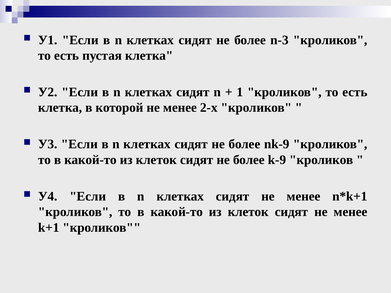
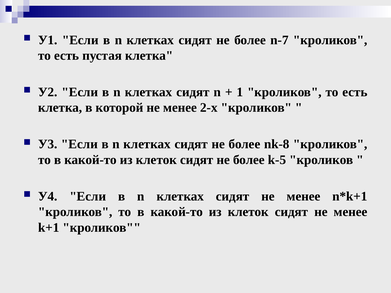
n-3: n-3 -> n-7 (280, 40)
nk-9: nk-9 -> nk-8 (277, 144)
k-9: k-9 -> k-5 (277, 160)
